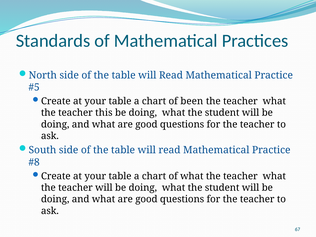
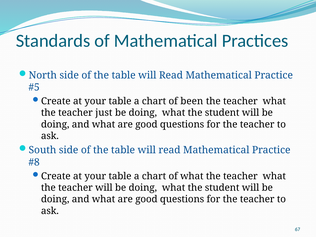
this: this -> just (104, 113)
